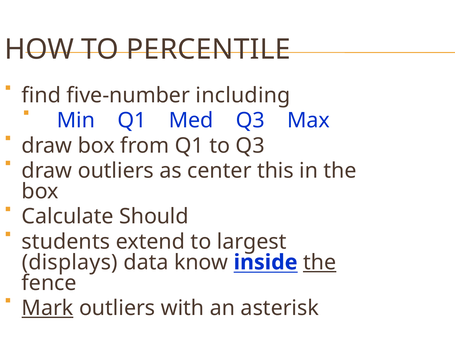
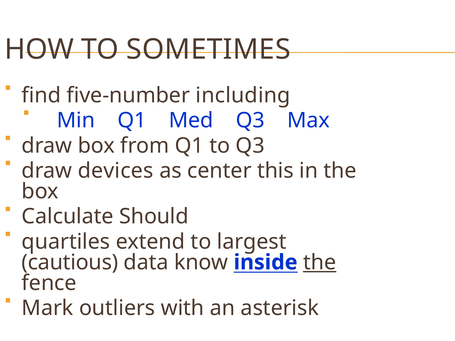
PERCENTILE: PERCENTILE -> SOMETIMES (208, 49)
draw outliers: outliers -> devices (116, 171)
students: students -> quartiles (66, 242)
displays: displays -> cautious (70, 263)
Mark underline: present -> none (48, 308)
